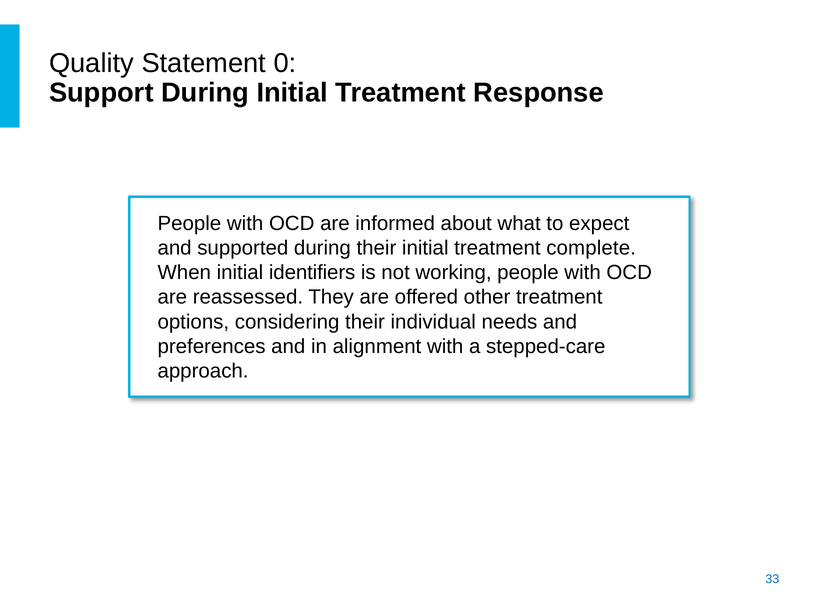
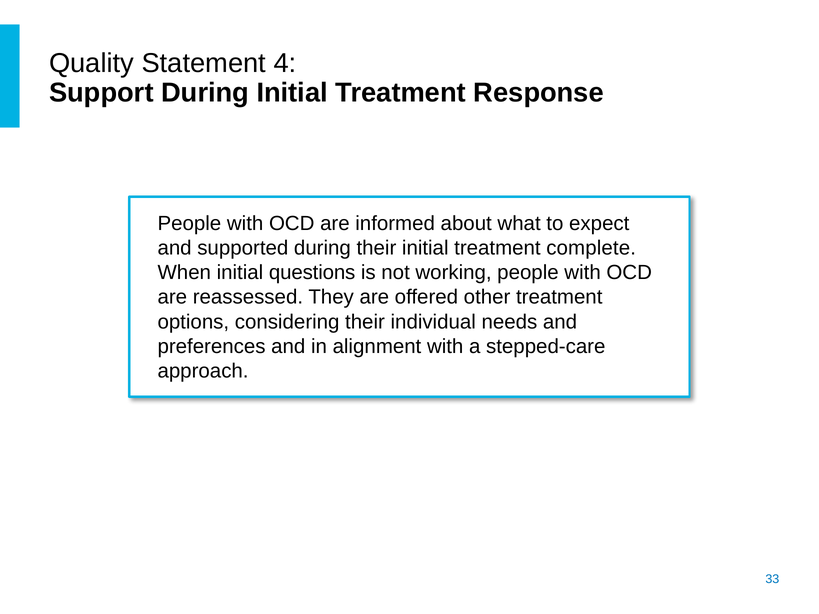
0: 0 -> 4 (285, 63)
identifiers: identifiers -> questions (312, 273)
